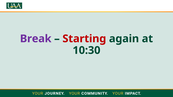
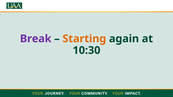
Starting colour: red -> orange (84, 39)
